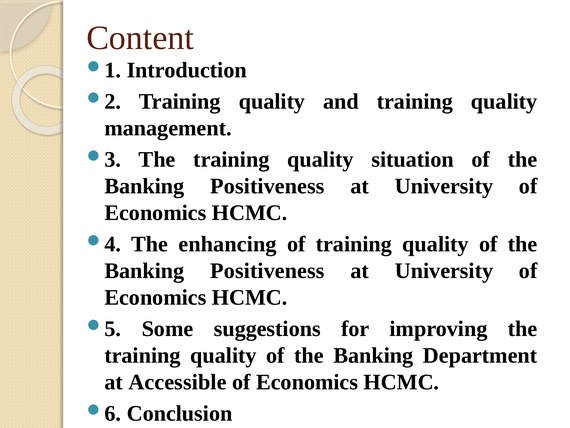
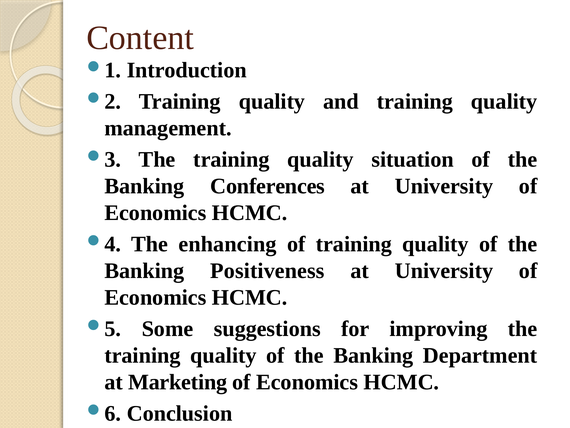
Positiveness: Positiveness -> Conferences (268, 186)
Accessible: Accessible -> Marketing (178, 382)
